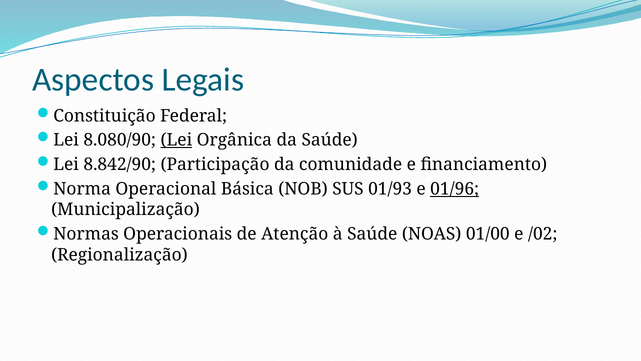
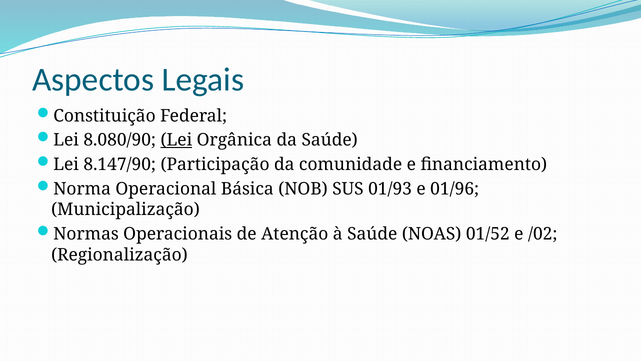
8.842/90: 8.842/90 -> 8.147/90 (120, 164)
01/96 underline: present -> none (455, 189)
01/00: 01/00 -> 01/52 (488, 234)
